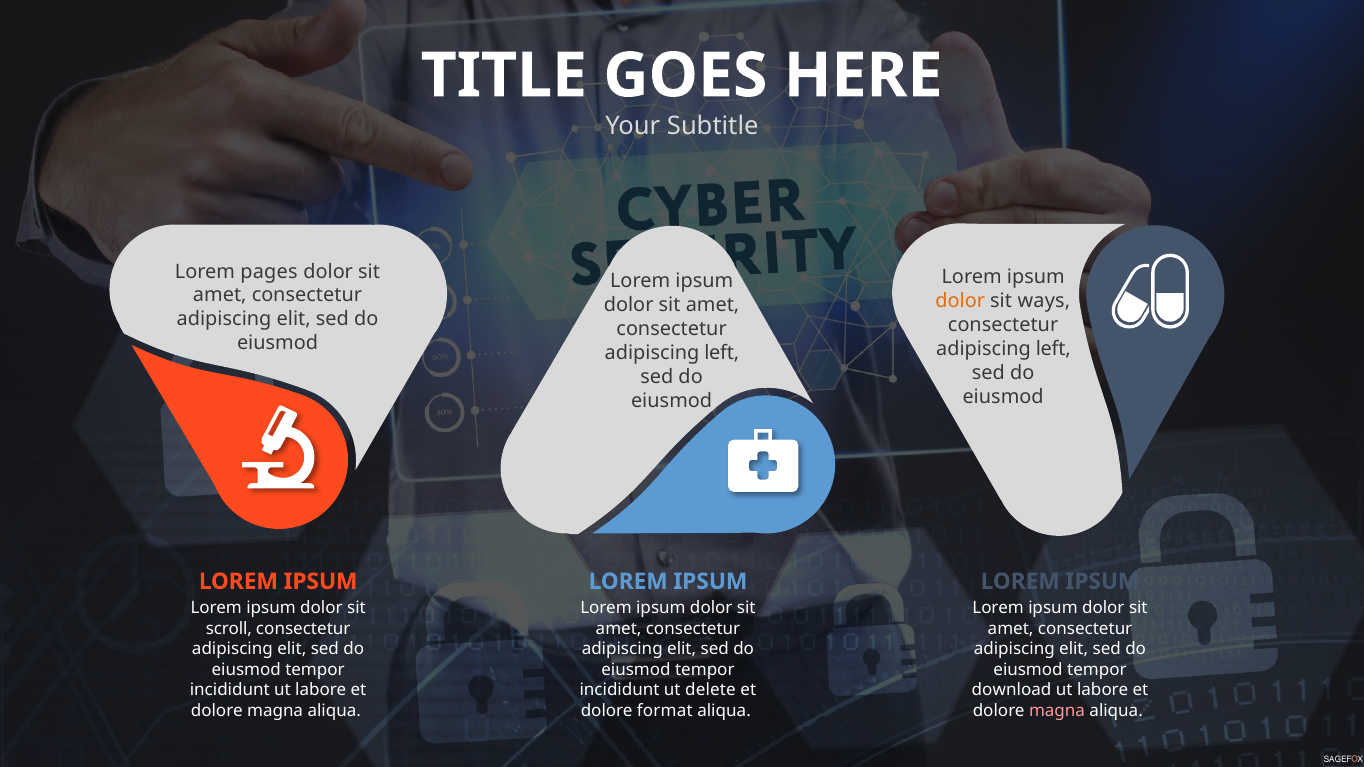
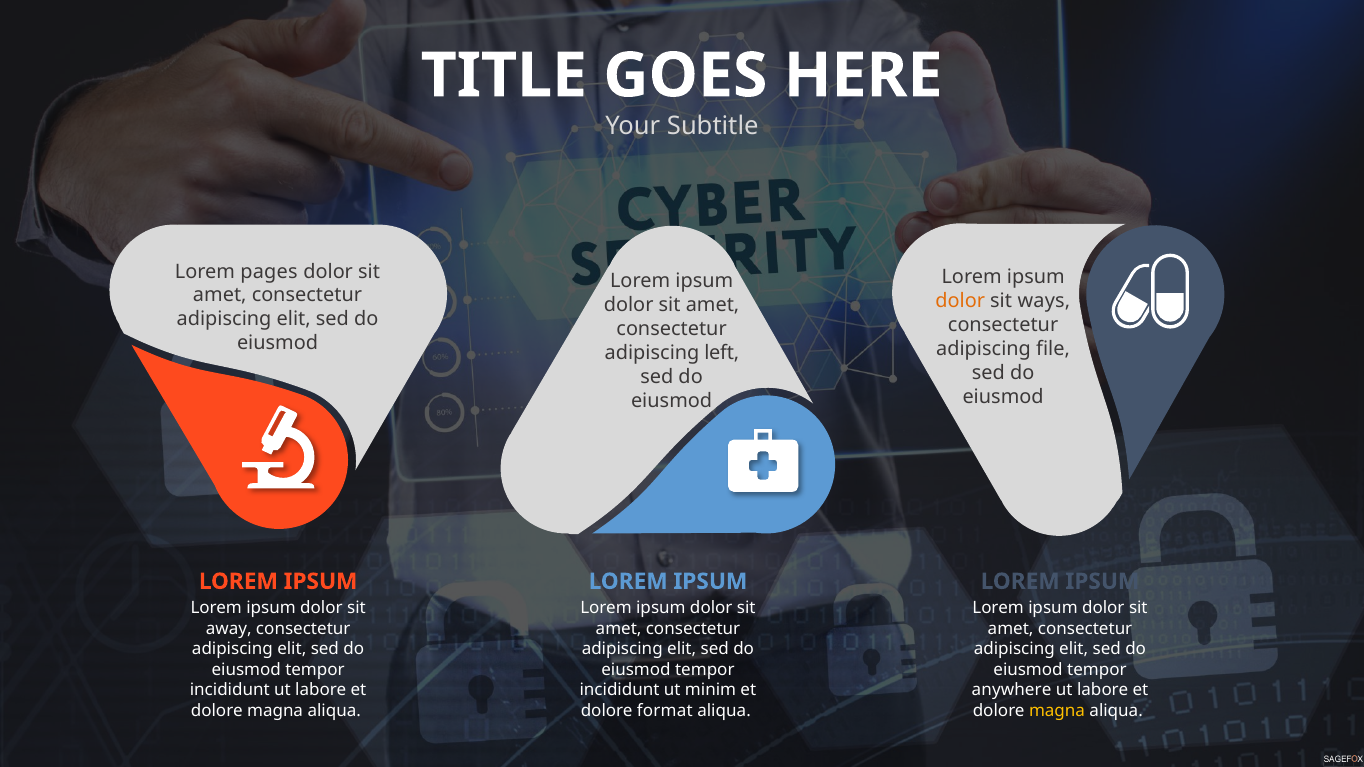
left: left -> file (1053, 349)
scroll: scroll -> away (229, 629)
delete: delete -> minim (711, 690)
download: download -> anywhere (1012, 690)
magna colour: pink -> yellow (1057, 711)
